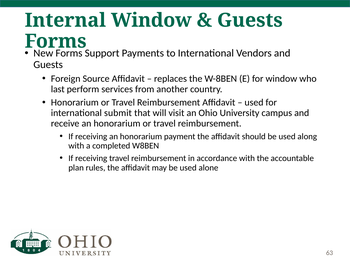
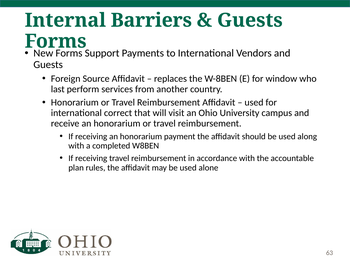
Internal Window: Window -> Barriers (151, 20)
submit: submit -> correct (118, 113)
